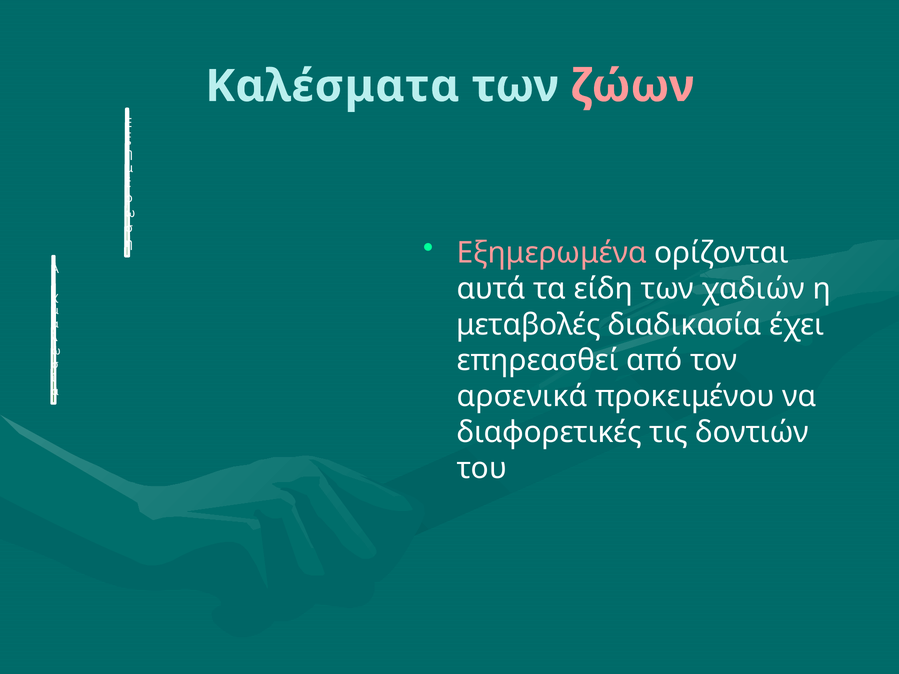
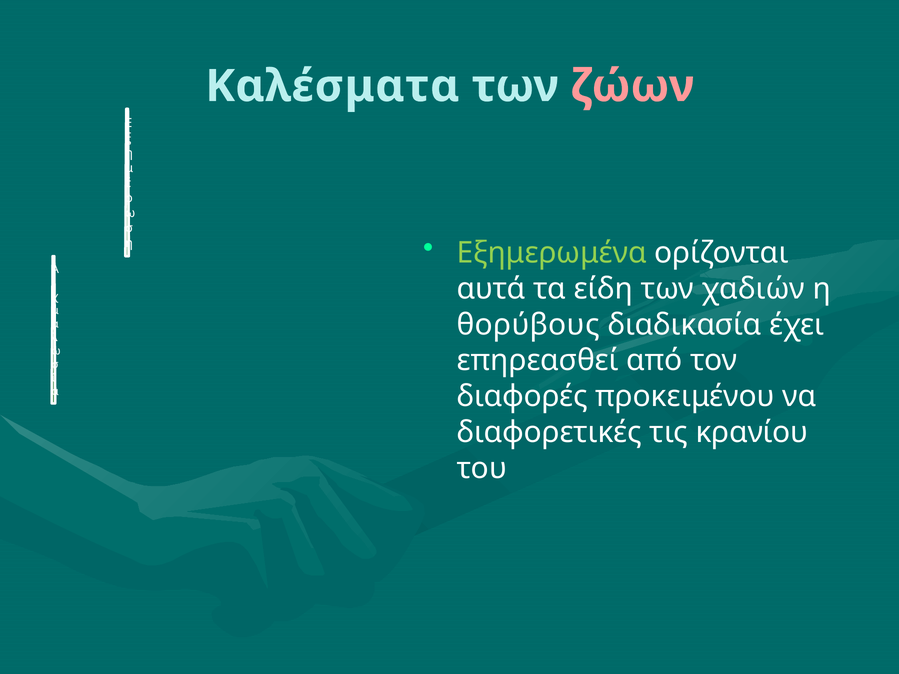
Εξημερωμένα colour: pink -> light green (552, 253)
μεταβολές: μεταβολές -> θορύβους (528, 325)
αρσενικά: αρσενικά -> διαφορές (522, 397)
δοντιών: δοντιών -> κρανίου (752, 433)
